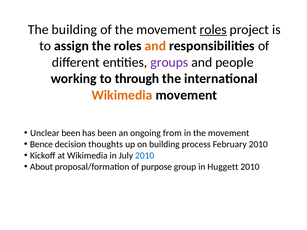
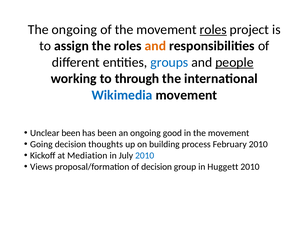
The building: building -> ongoing (74, 30)
groups colour: purple -> blue (169, 62)
people underline: none -> present (234, 62)
Wikimedia colour: orange -> blue (122, 95)
from: from -> good (172, 133)
Bence: Bence -> Going (41, 144)
at Wikimedia: Wikimedia -> Mediation (87, 156)
About: About -> Views (41, 167)
of purpose: purpose -> decision (157, 167)
